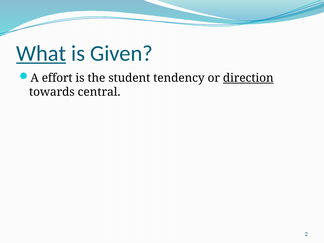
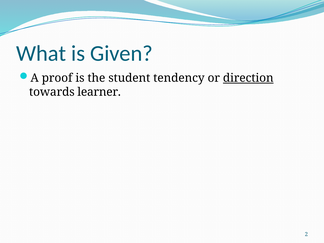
What underline: present -> none (41, 54)
effort: effort -> proof (57, 78)
central: central -> learner (99, 92)
